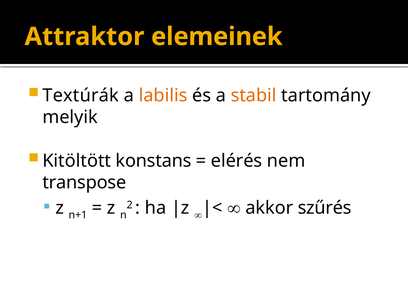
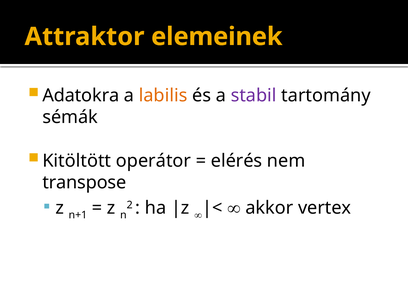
Textúrák: Textúrák -> Adatokra (81, 95)
stabil colour: orange -> purple (254, 95)
melyik: melyik -> sémák (70, 117)
konstans: konstans -> operátor (153, 161)
szűrés: szűrés -> vertex (325, 208)
